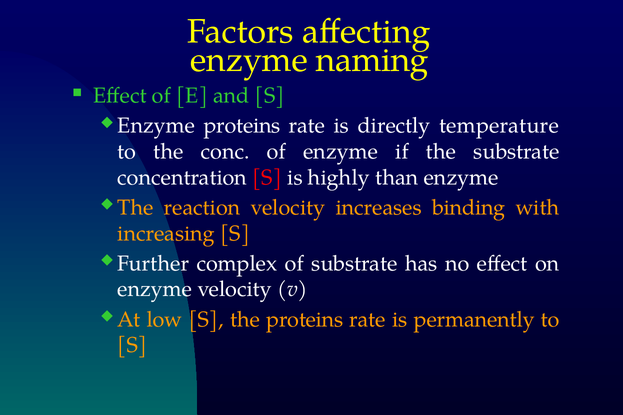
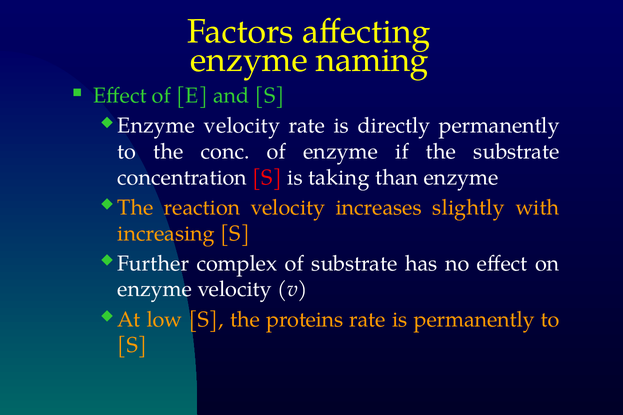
proteins: proteins -> velocity (242, 126)
directly temperature: temperature -> permanently (499, 126)
highly: highly -> taking (339, 178)
binding: binding -> slightly (469, 208)
